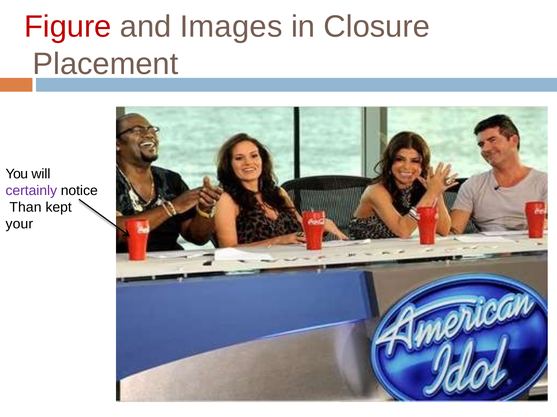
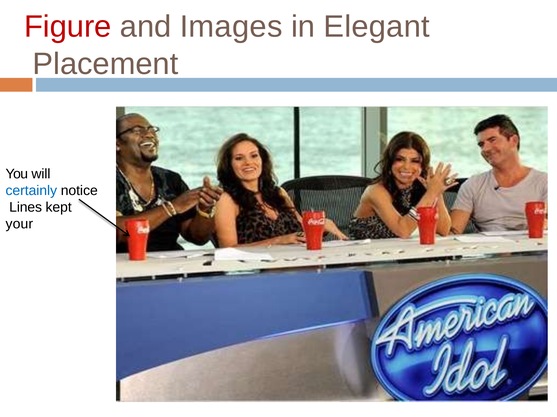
Closure: Closure -> Elegant (377, 27)
certainly colour: purple -> blue (31, 191)
Than: Than -> Lines (26, 208)
